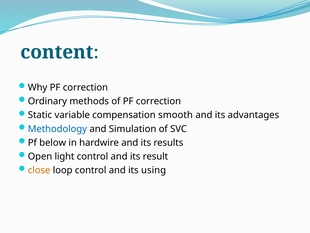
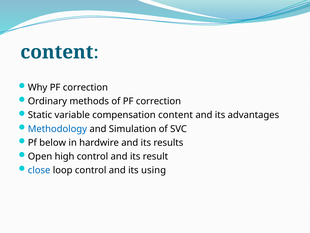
compensation smooth: smooth -> content (176, 115)
light: light -> high (65, 156)
close colour: orange -> blue (39, 170)
